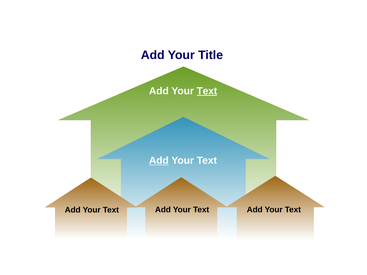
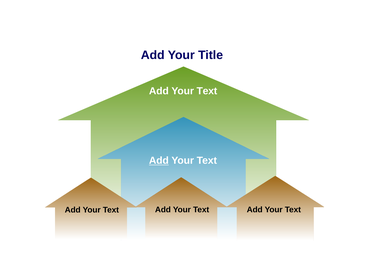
Text underline: present -> none (207, 91)
